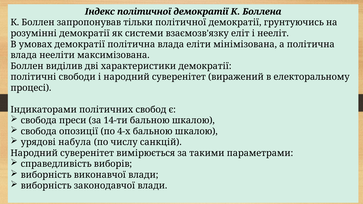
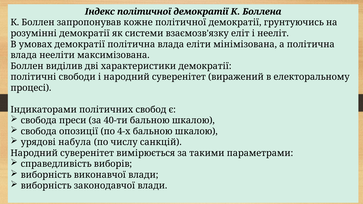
тільки: тільки -> кожне (138, 23)
14-ти: 14-ти -> 40-ти (116, 121)
